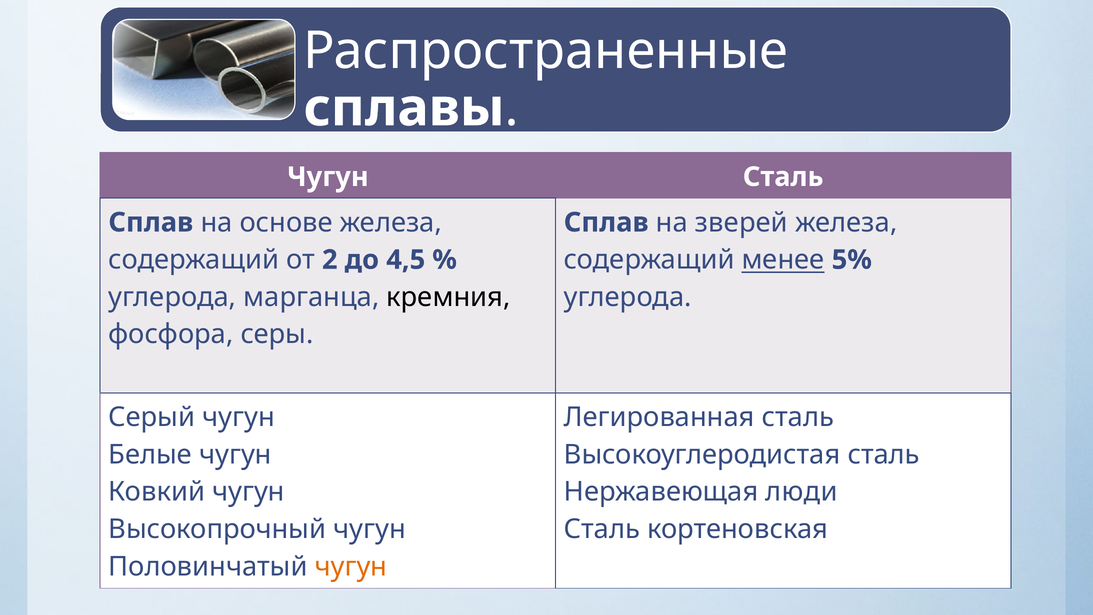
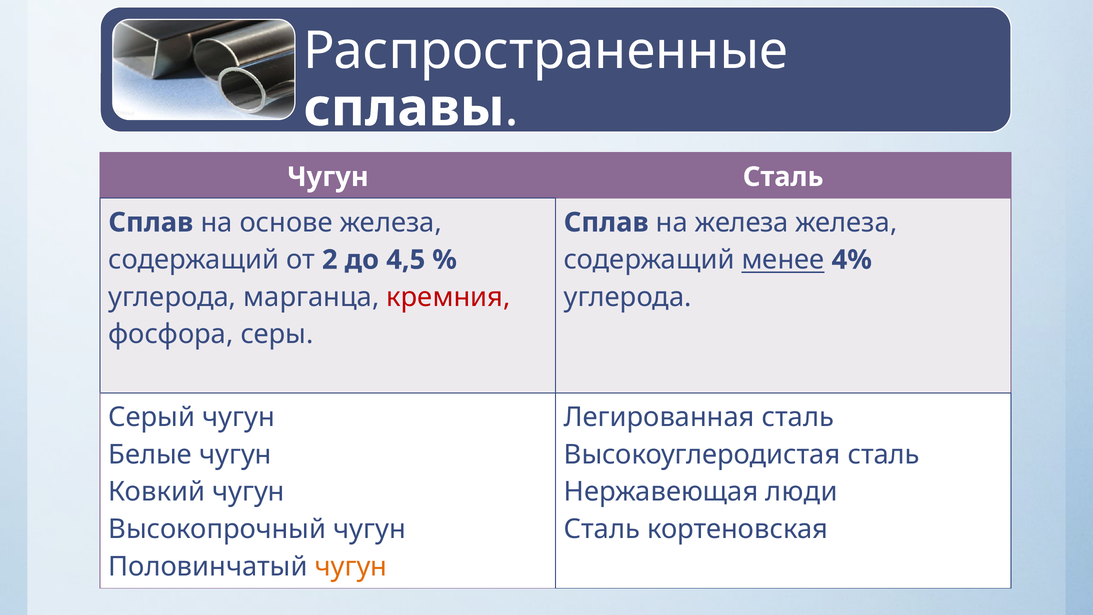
на зверей: зверей -> железа (742, 222)
5%: 5% -> 4% (852, 260)
кремния colour: black -> red (448, 297)
